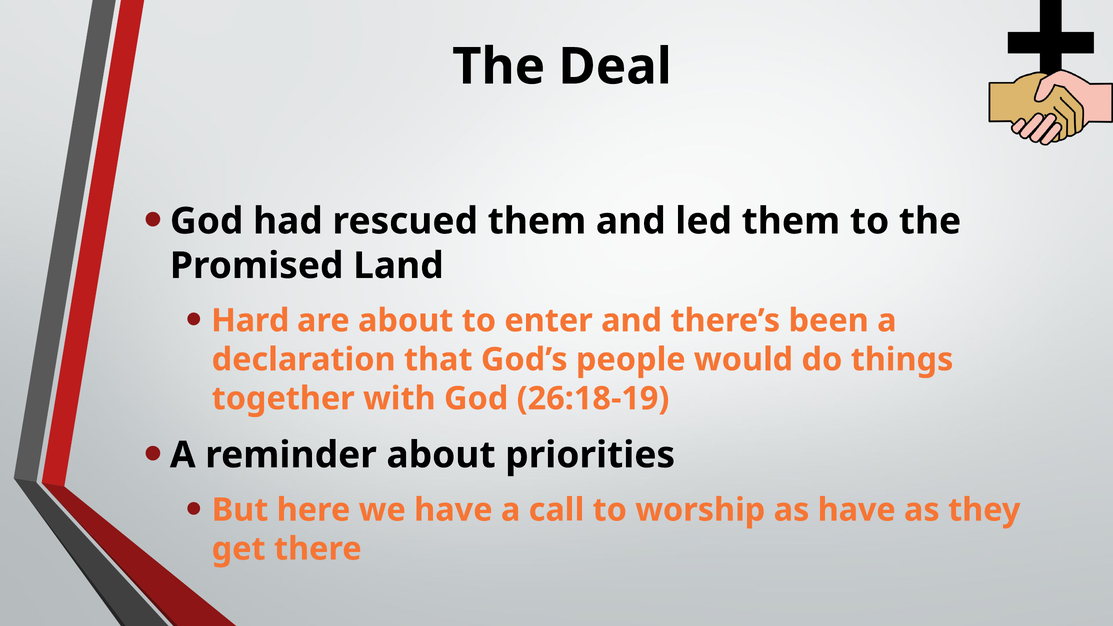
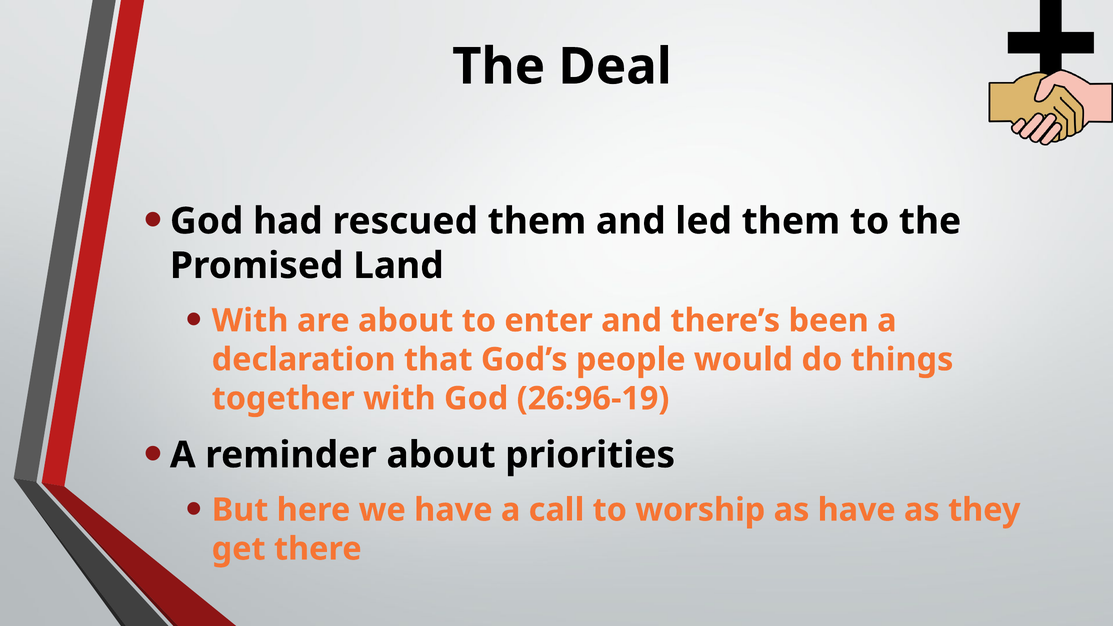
Hard: Hard -> With (250, 321)
26:18-19: 26:18-19 -> 26:96-19 (593, 399)
